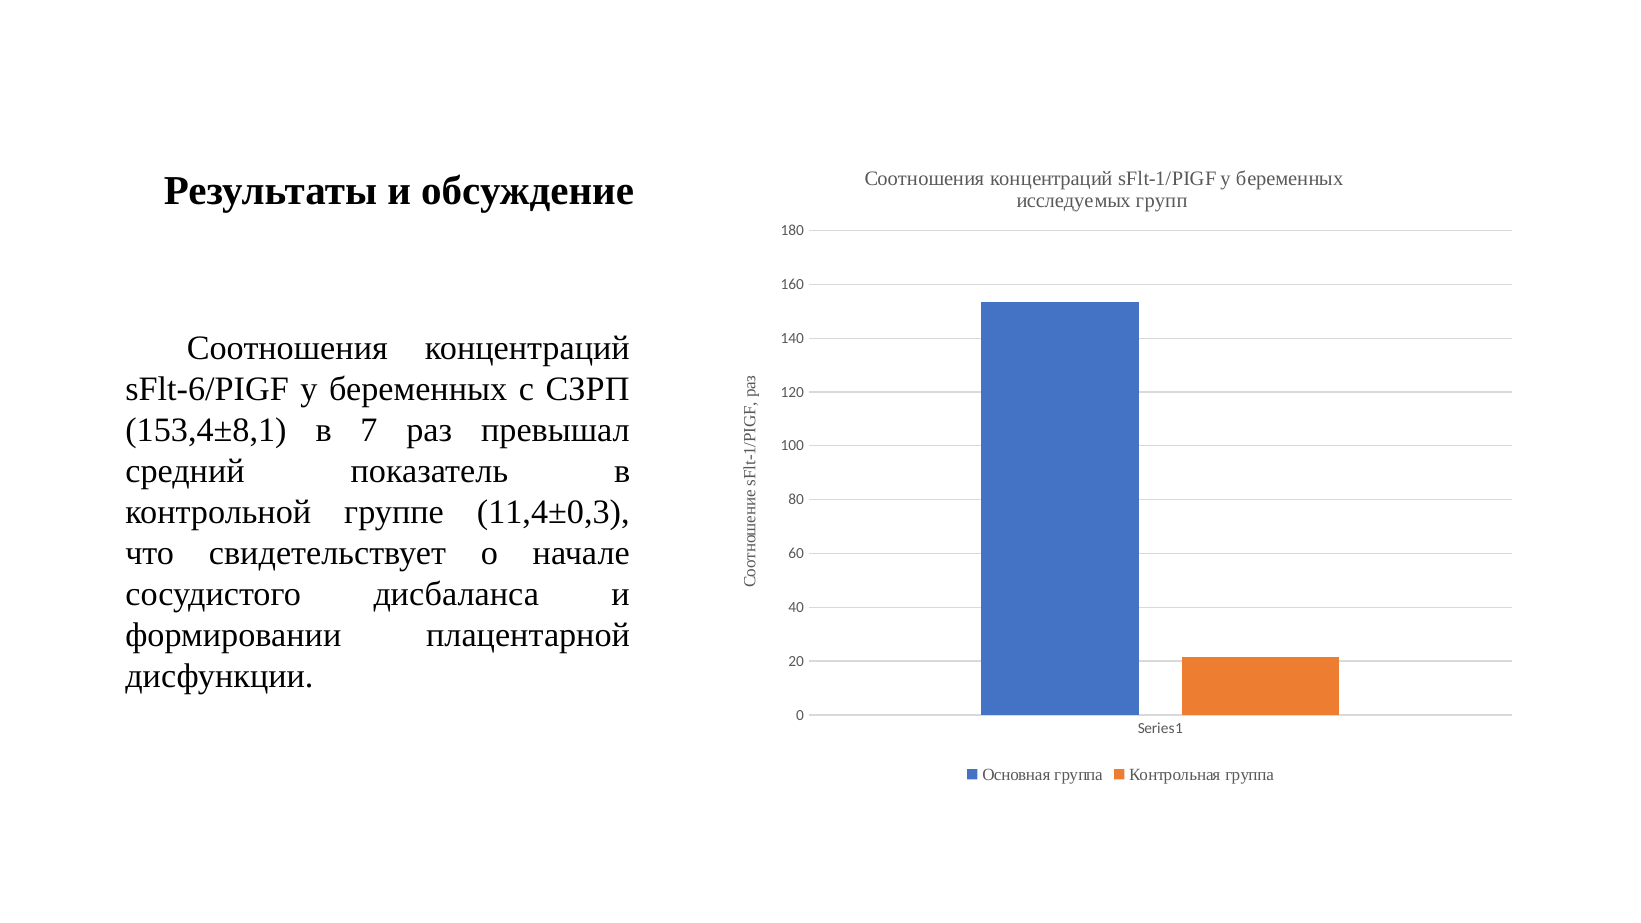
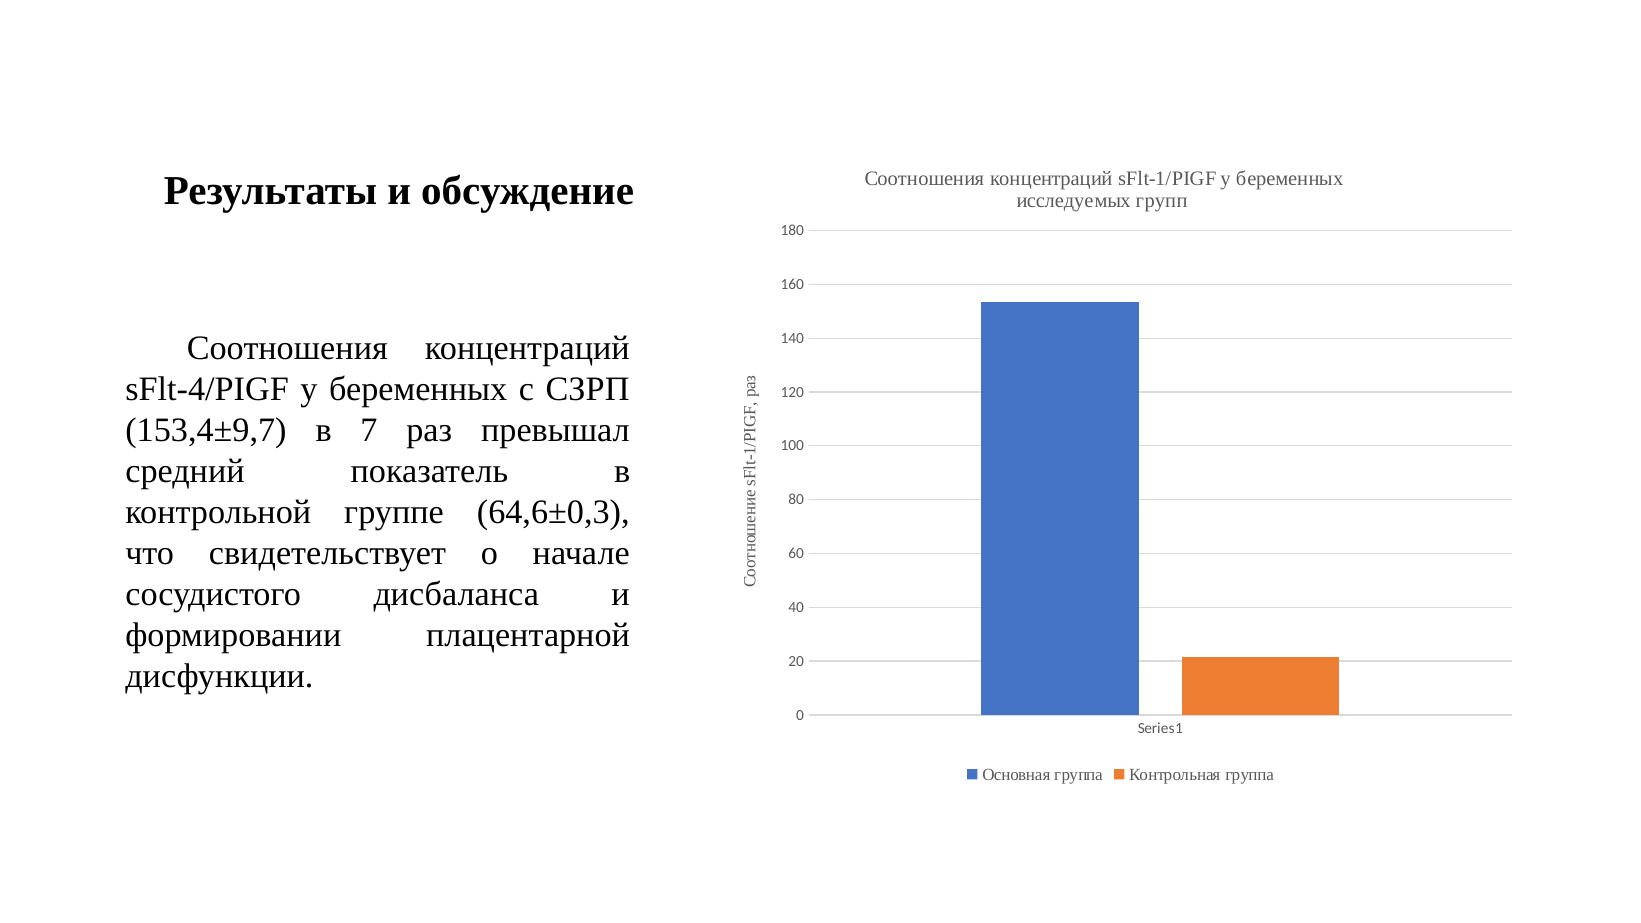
sFlt-6/PIGF: sFlt-6/PIGF -> sFlt-4/PIGF (207, 389)
153,4±8,1: 153,4±8,1 -> 153,4±9,7 (206, 430)
11,4±0,3: 11,4±0,3 -> 64,6±0,3 (553, 513)
